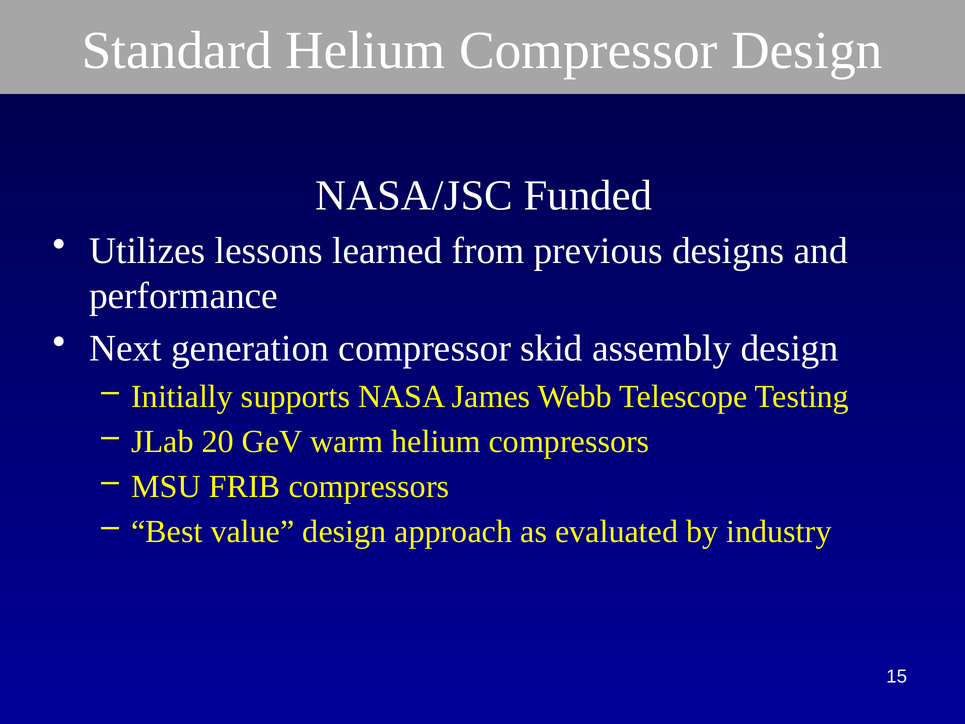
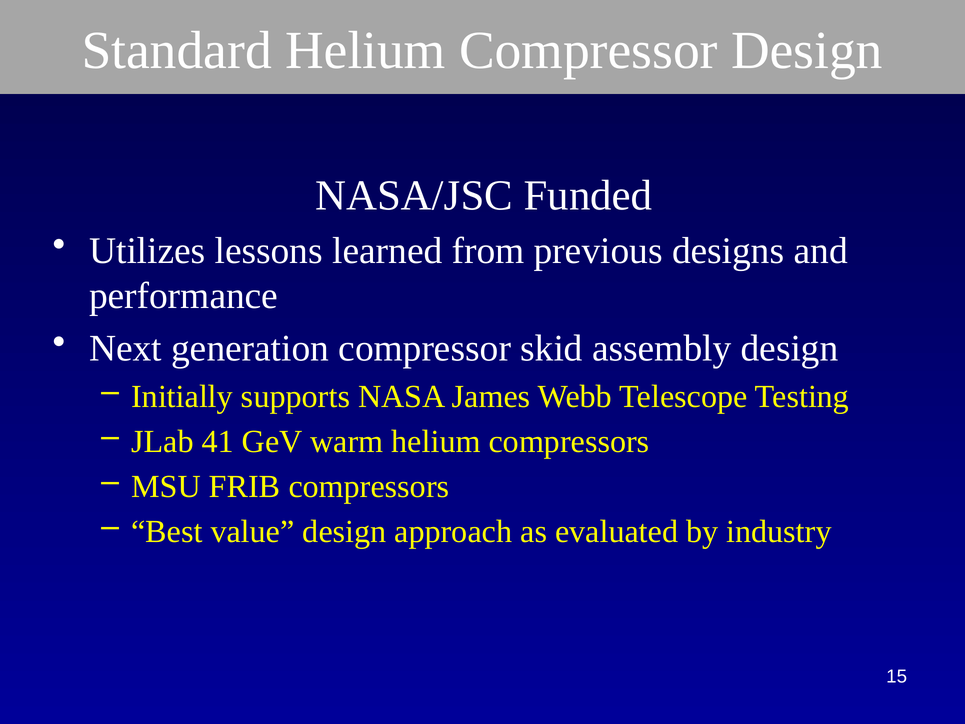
20: 20 -> 41 (218, 441)
